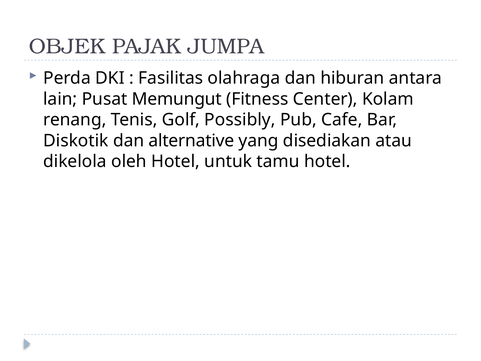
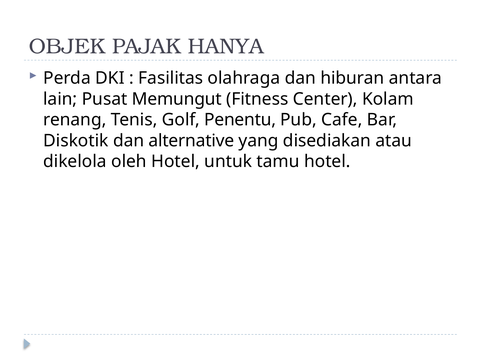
JUMPA: JUMPA -> HANYA (226, 46)
Possibly: Possibly -> Penentu (240, 120)
